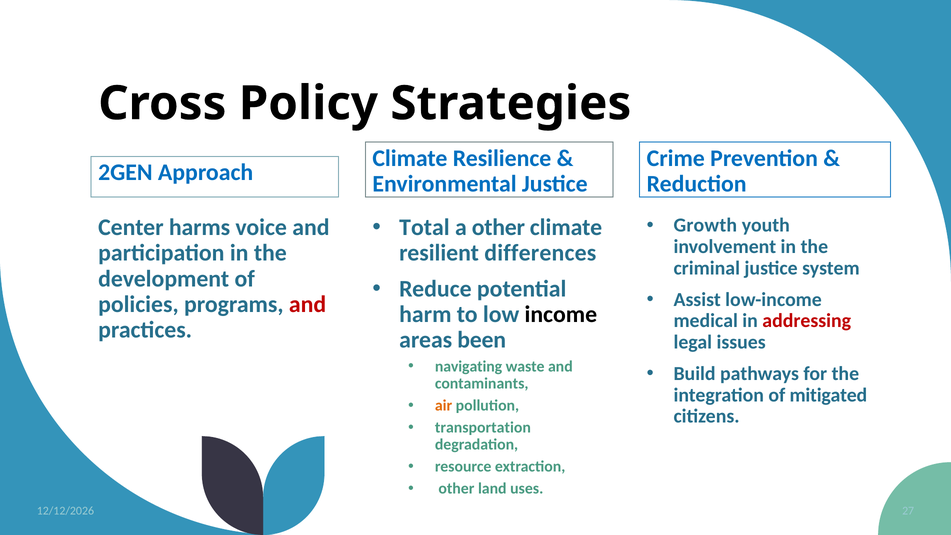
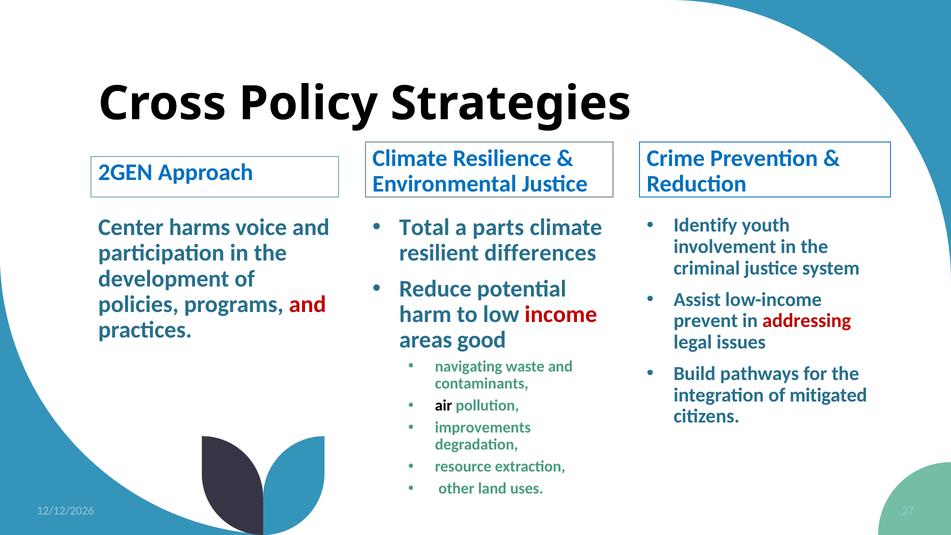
Growth: Growth -> Identify (705, 225)
a other: other -> parts (498, 227)
income colour: black -> red (561, 314)
medical: medical -> prevent (706, 321)
been: been -> good (482, 340)
air colour: orange -> black (444, 405)
transportation: transportation -> improvements (483, 427)
